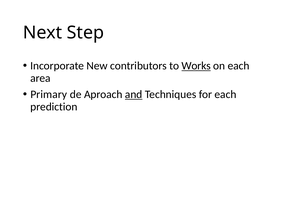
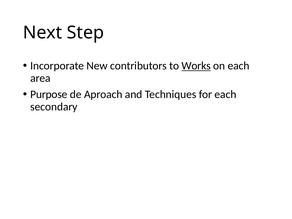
Primary: Primary -> Purpose (49, 94)
and underline: present -> none (134, 94)
prediction: prediction -> secondary (54, 107)
